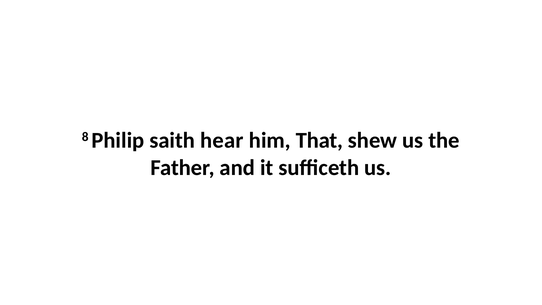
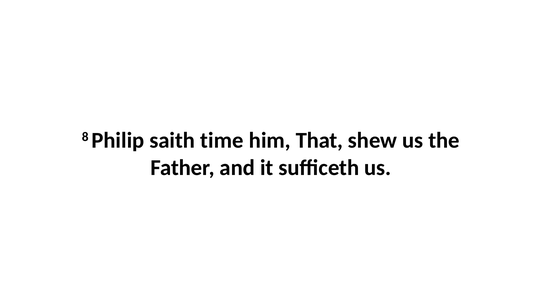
hear: hear -> time (222, 140)
